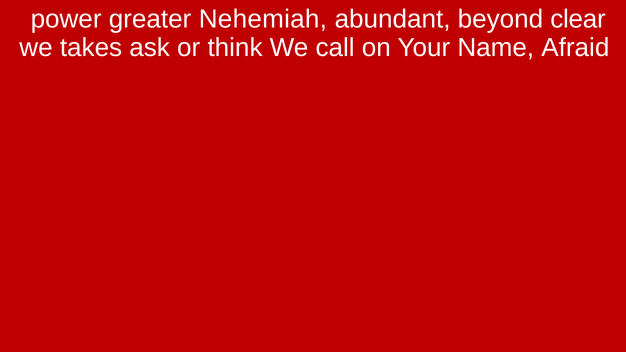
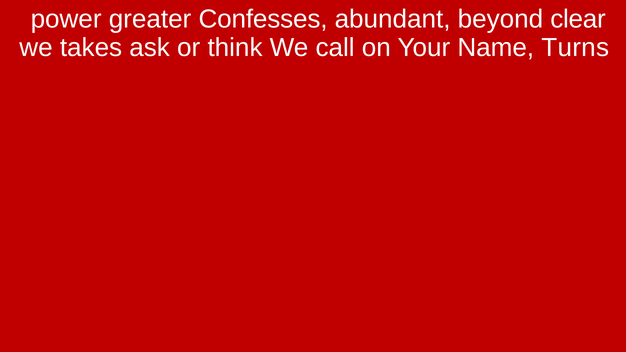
Nehemiah: Nehemiah -> Confesses (263, 19)
Afraid: Afraid -> Turns (575, 48)
